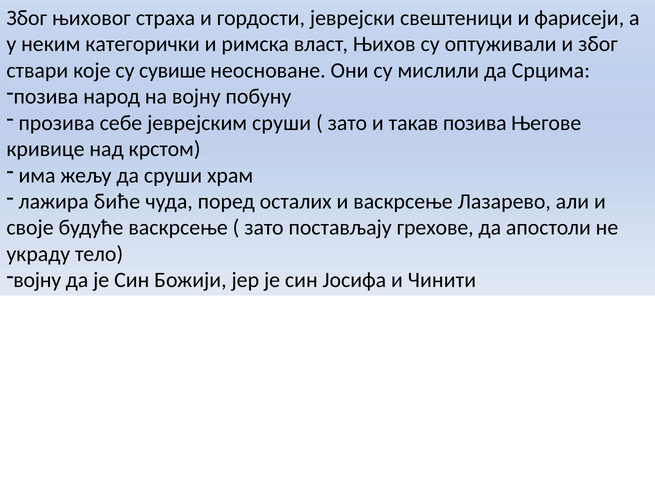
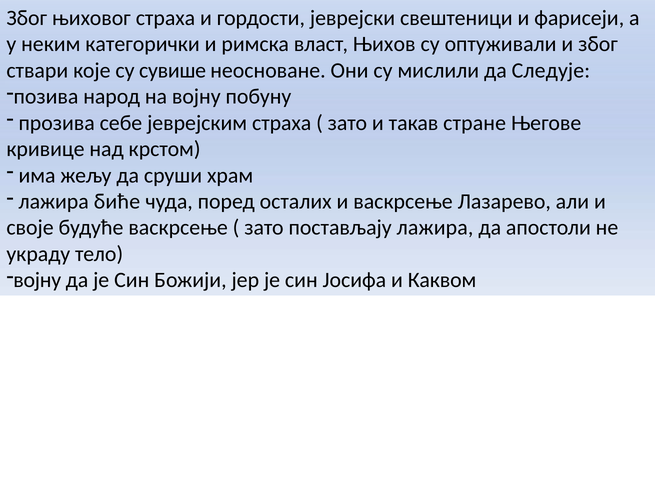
Срцима: Срцима -> Следује (551, 70)
јеврејским сруши: сруши -> страха (282, 123)
такав позива: позива -> стране (475, 123)
постављају грехове: грехове -> лажира (435, 227)
Чинити: Чинити -> Каквом (442, 280)
